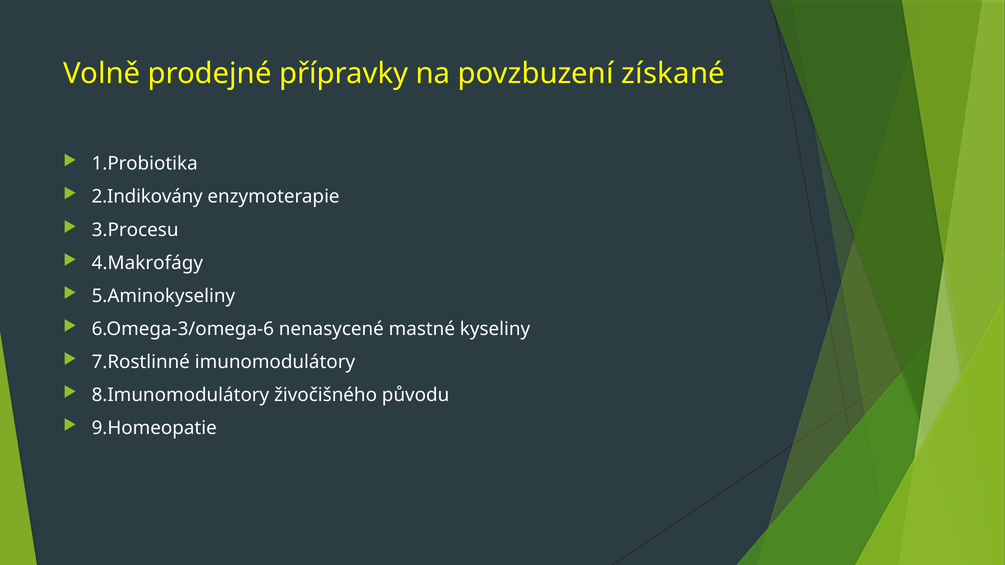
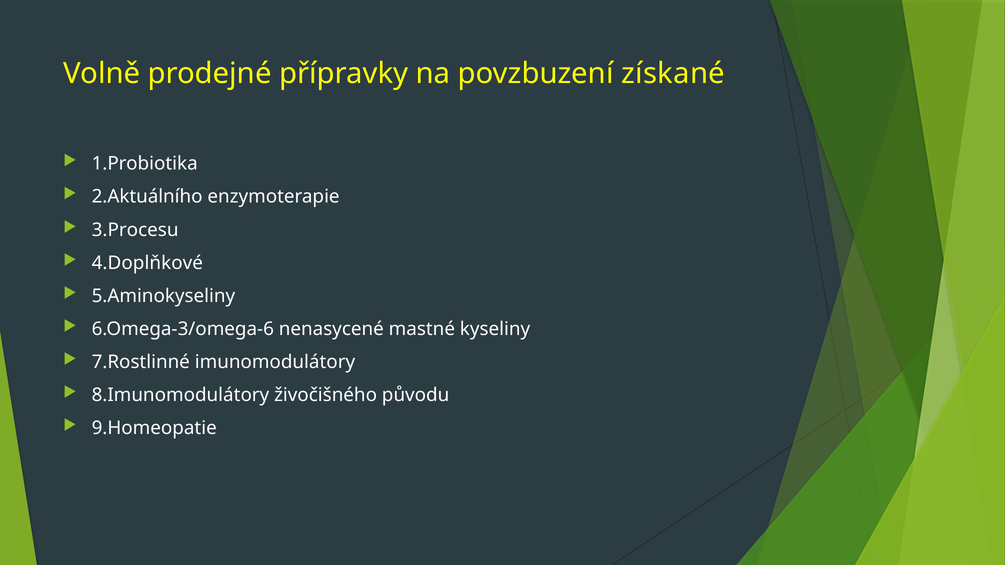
2.Indikovány: 2.Indikovány -> 2.Aktuálního (147, 197)
4.Makrofágy: 4.Makrofágy -> 4.Doplňkové (147, 263)
